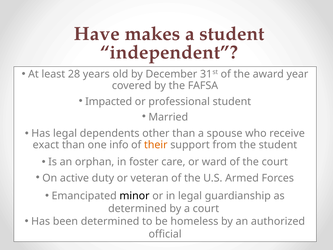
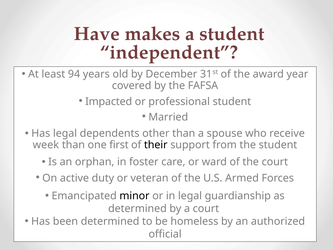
28: 28 -> 94 (74, 74)
exact: exact -> week (46, 145)
info: info -> first (119, 145)
their colour: orange -> black (156, 145)
